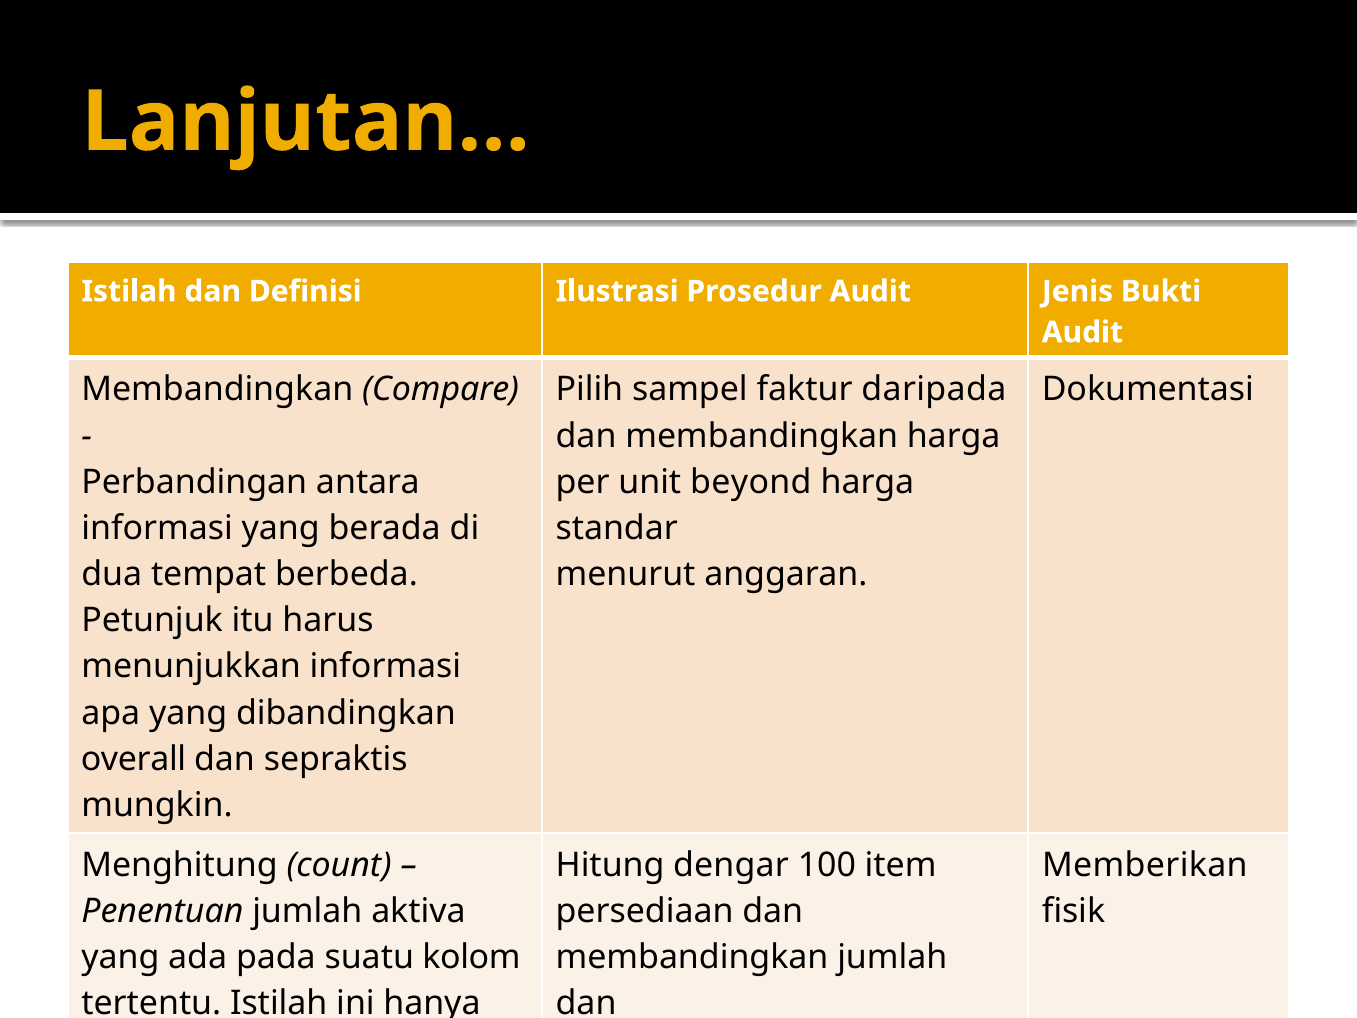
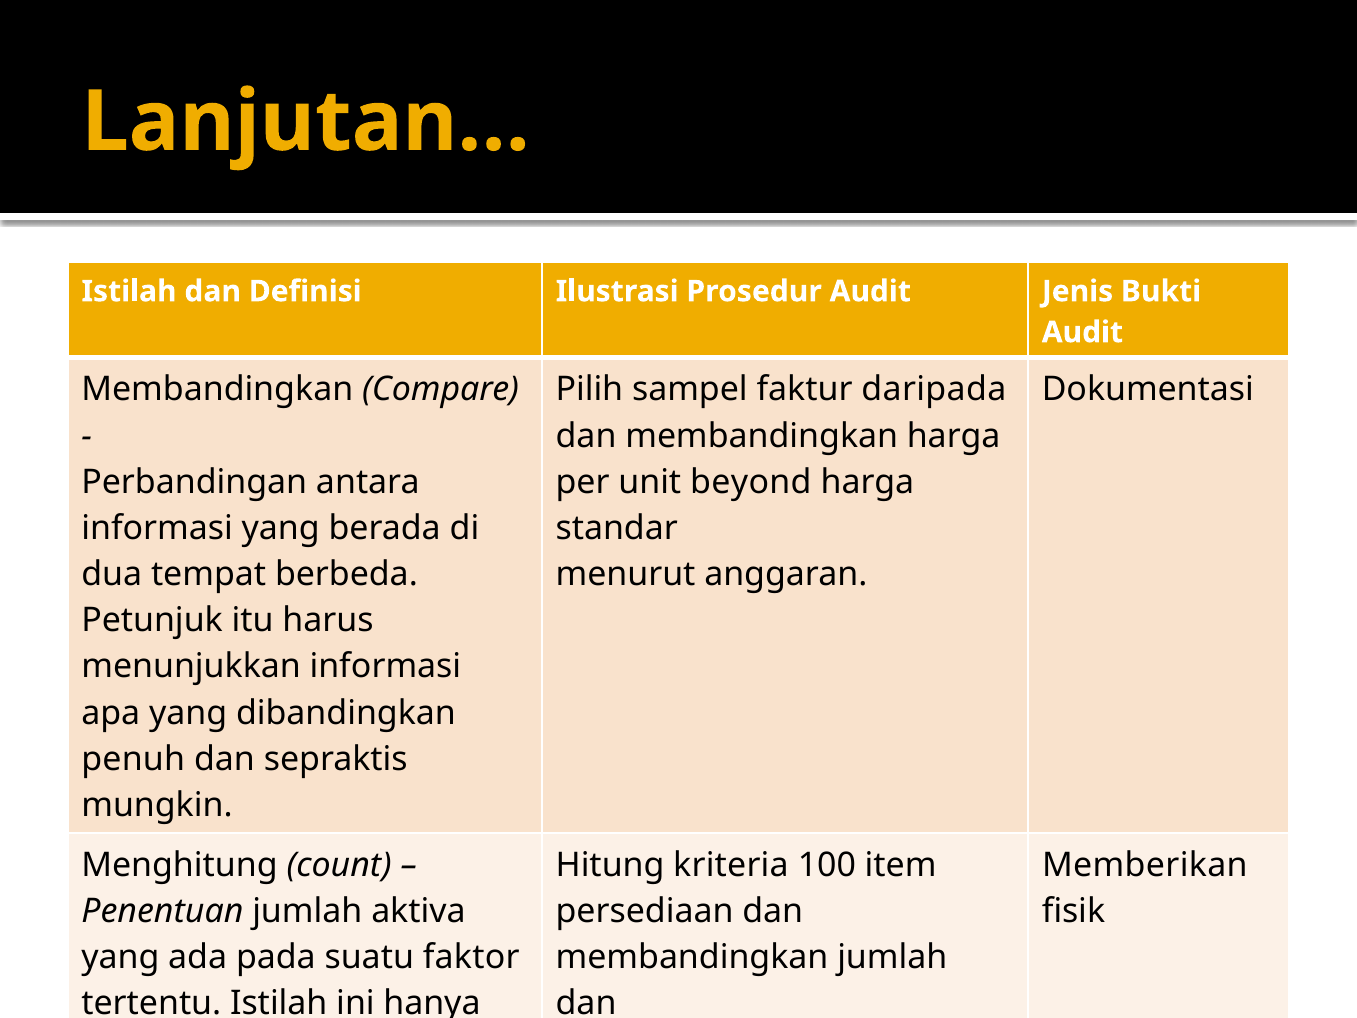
overall: overall -> penuh (133, 759)
dengar: dengar -> kriteria (731, 865)
kolom: kolom -> faktor (471, 957)
